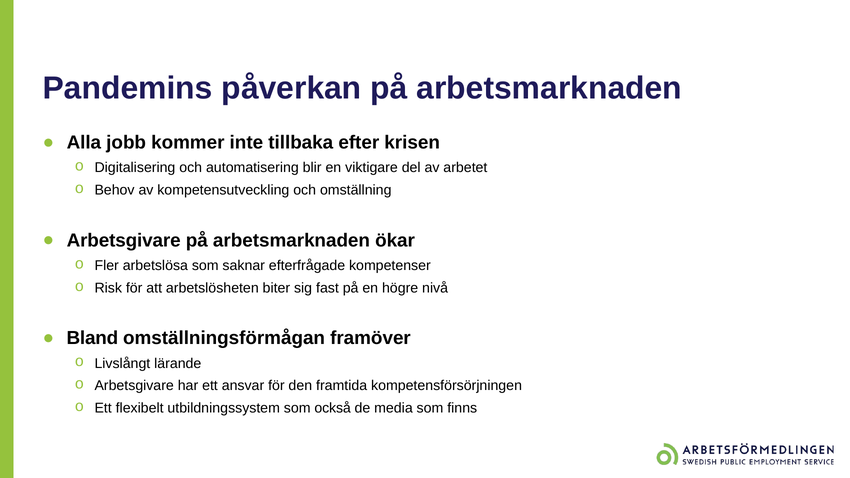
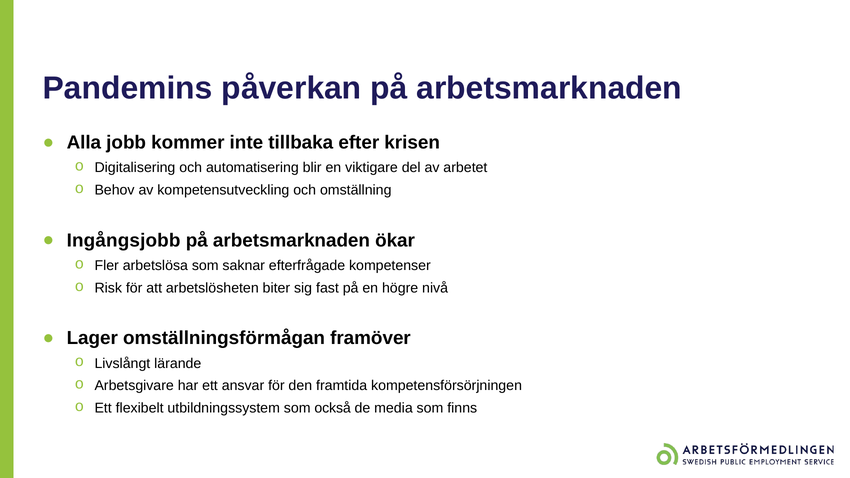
Arbetsgivare: Arbetsgivare -> Ingångsjobb (124, 241)
Bland: Bland -> Lager (92, 338)
